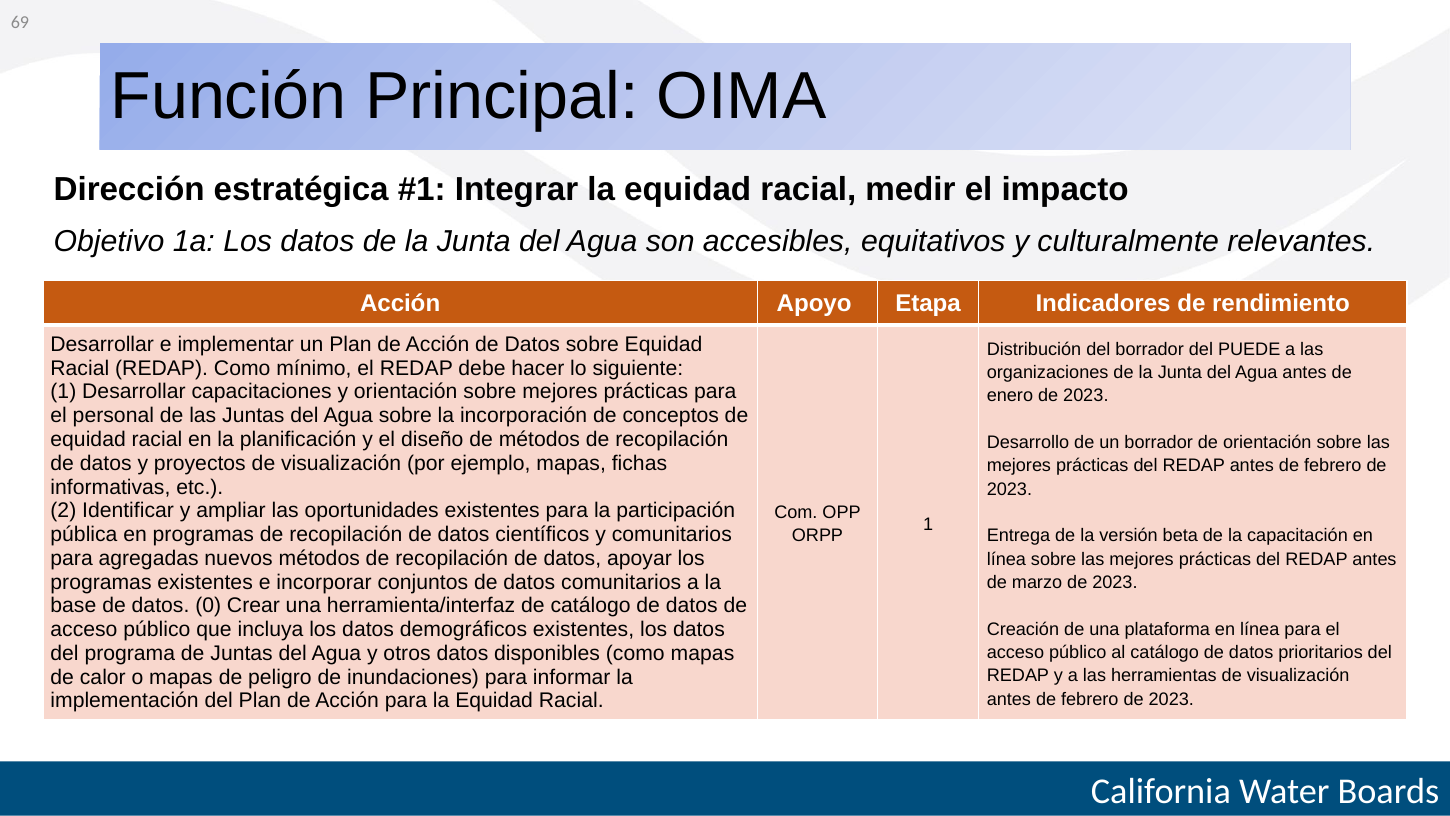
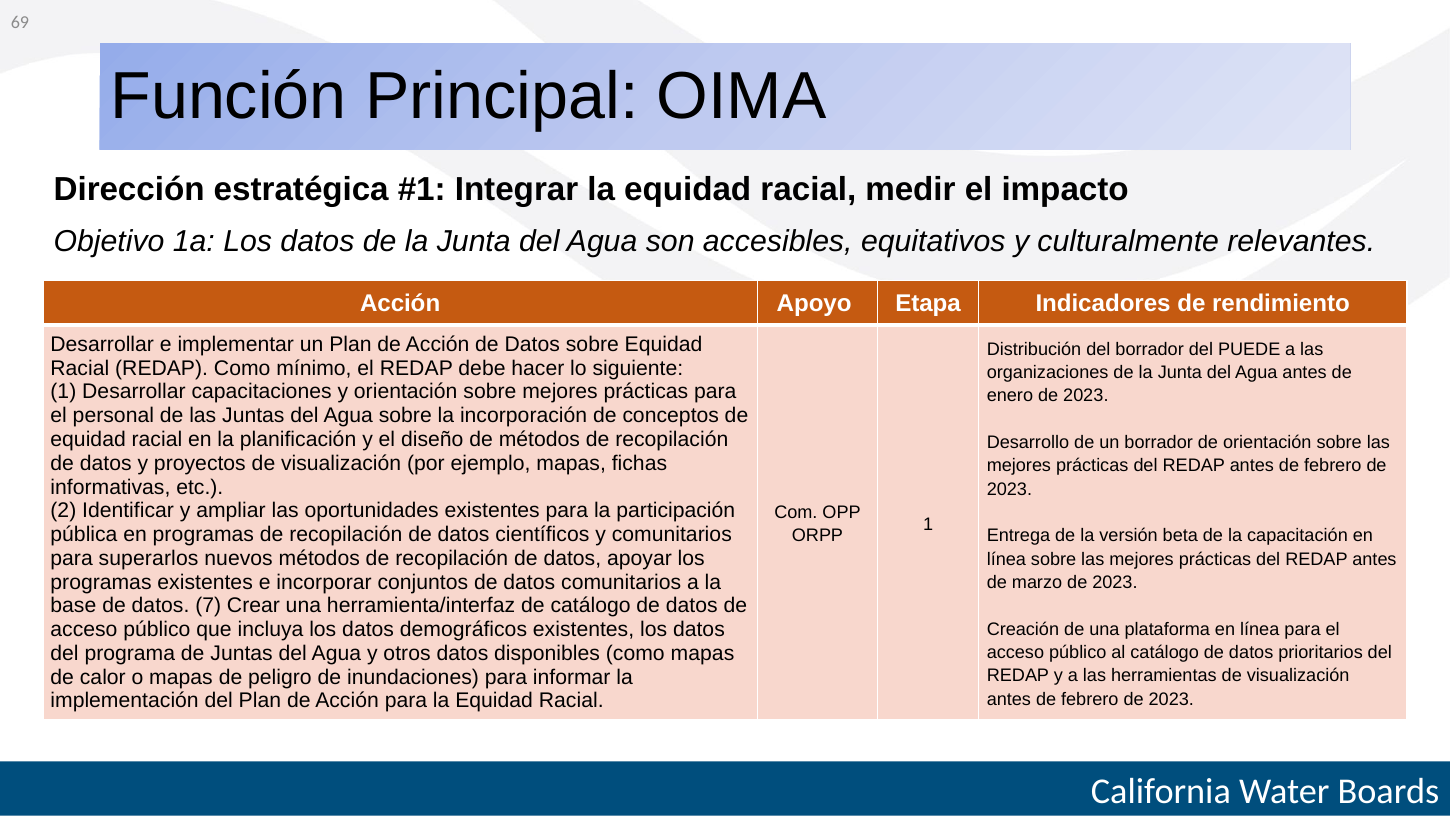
agregadas: agregadas -> superarlos (149, 558)
0: 0 -> 7 (208, 606)
